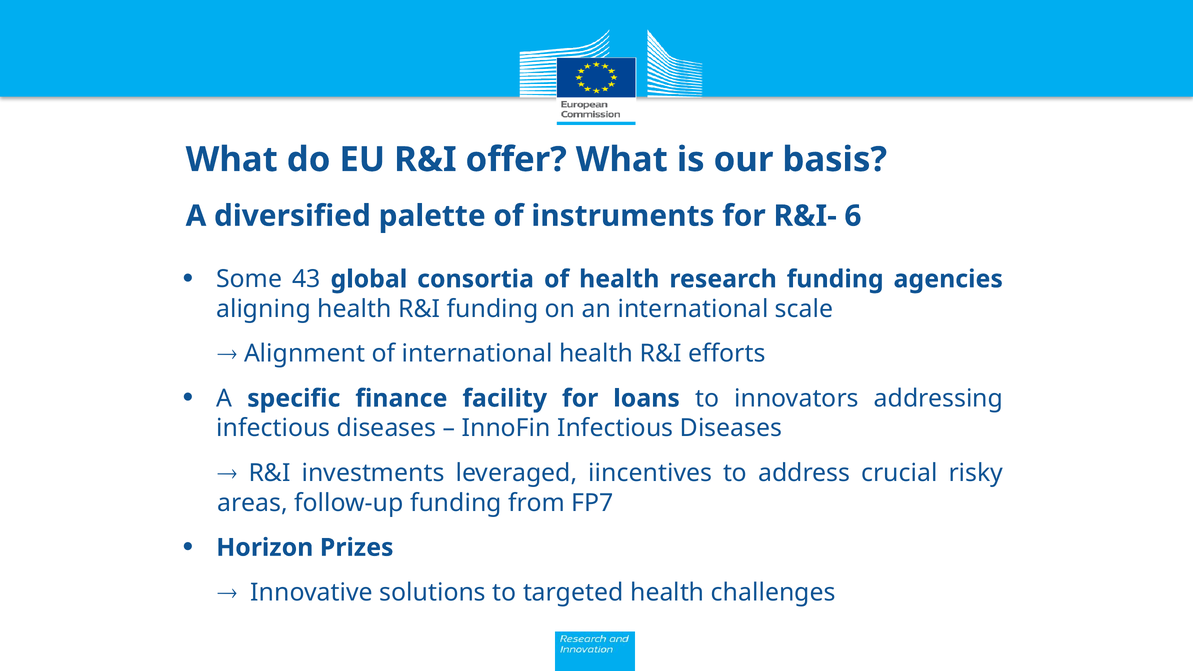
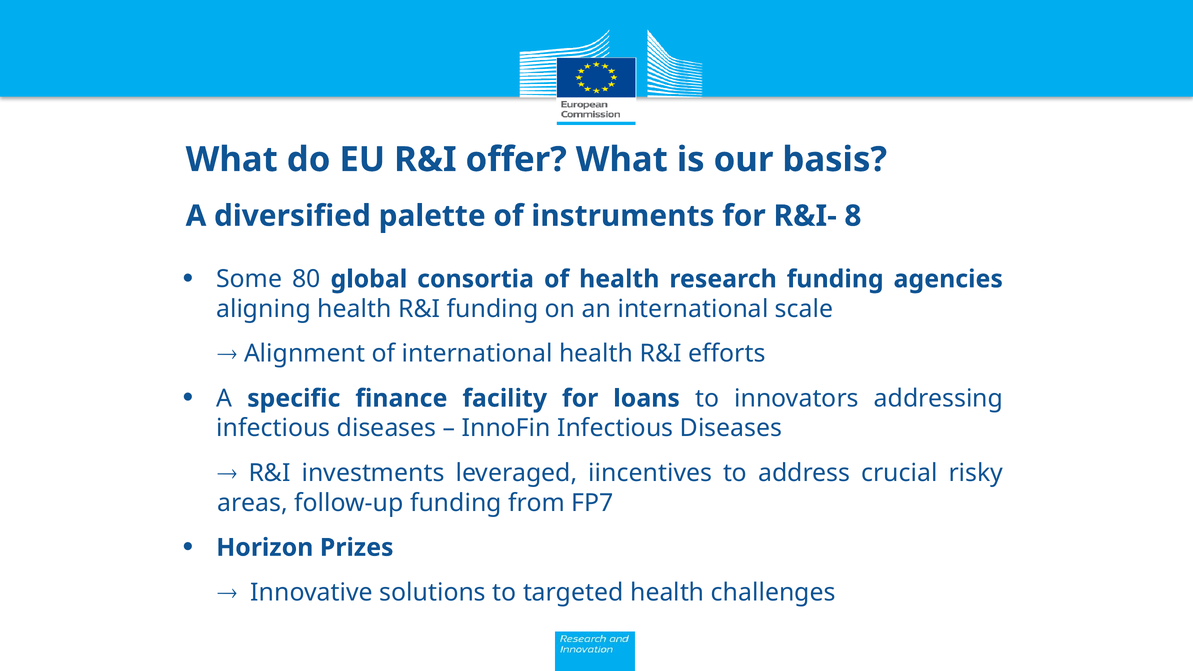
6: 6 -> 8 (853, 216)
43: 43 -> 80 (306, 279)
